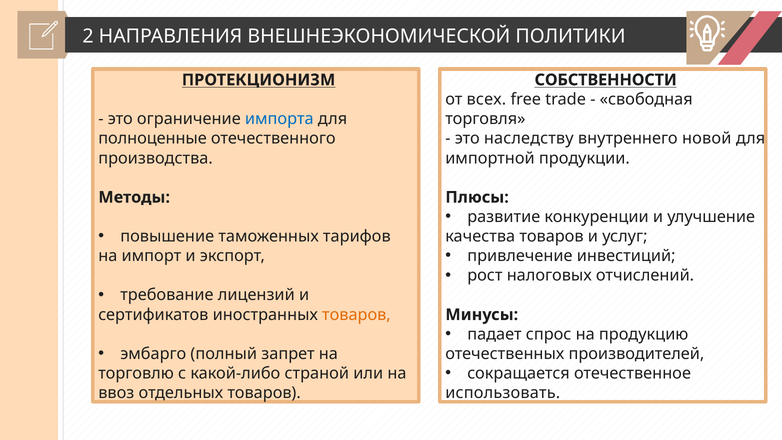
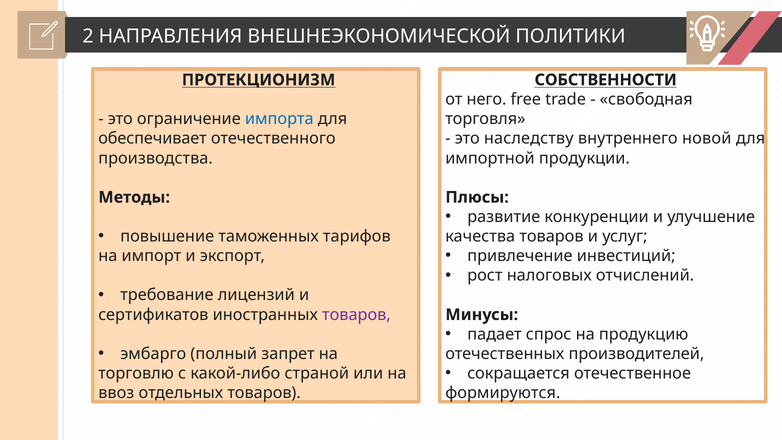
всех: всех -> него (487, 99)
полноценные: полноценные -> обеспечивает (153, 139)
товаров colour: orange -> purple (356, 315)
использовать: использовать -> формируются (503, 393)
